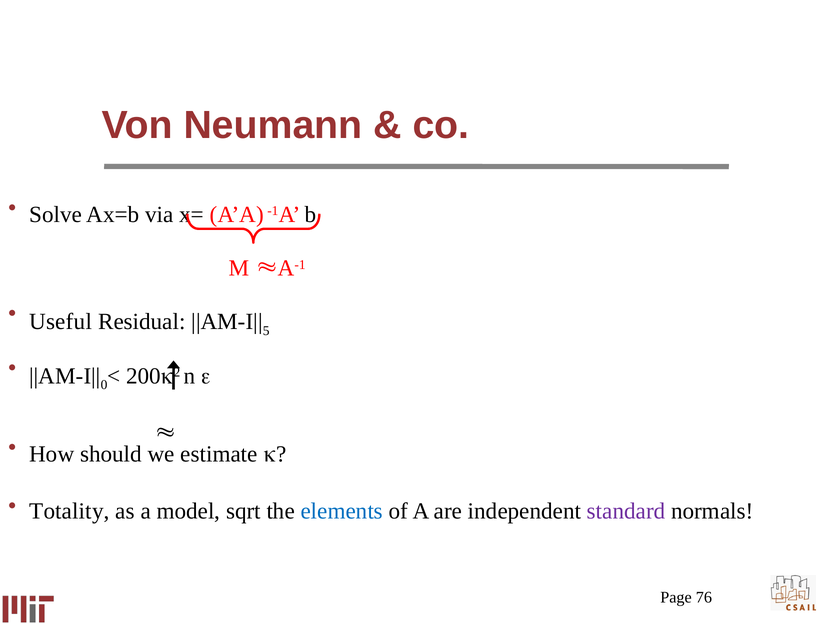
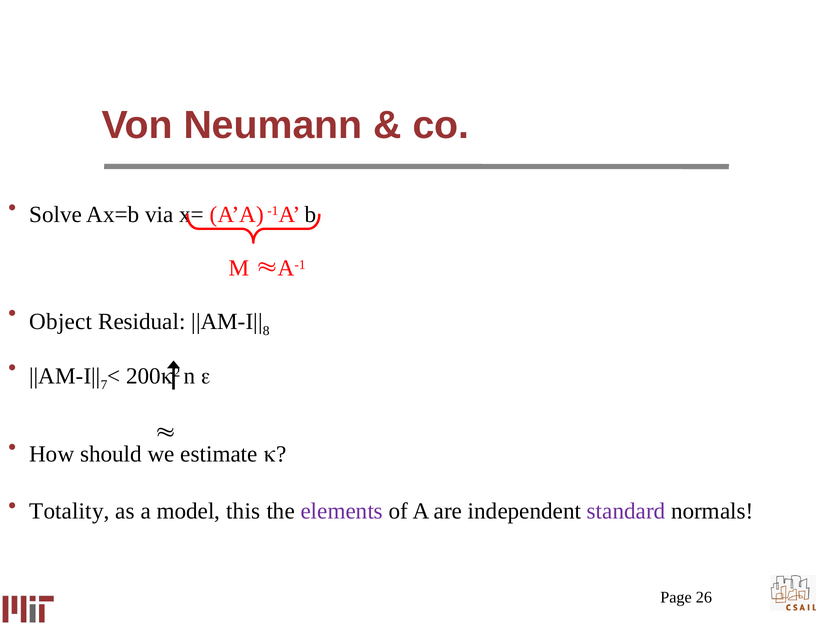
Useful: Useful -> Object (61, 322)
5: 5 -> 8 (266, 331)
0: 0 -> 7 (104, 386)
sqrt: sqrt -> this (243, 512)
elements colour: blue -> purple (342, 512)
76: 76 -> 26 (704, 598)
